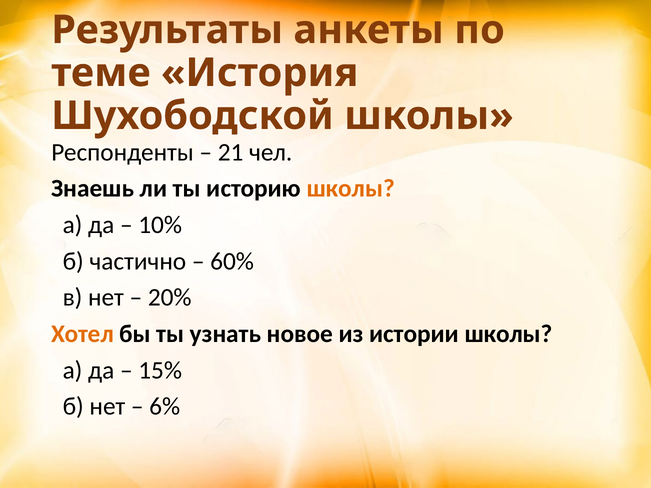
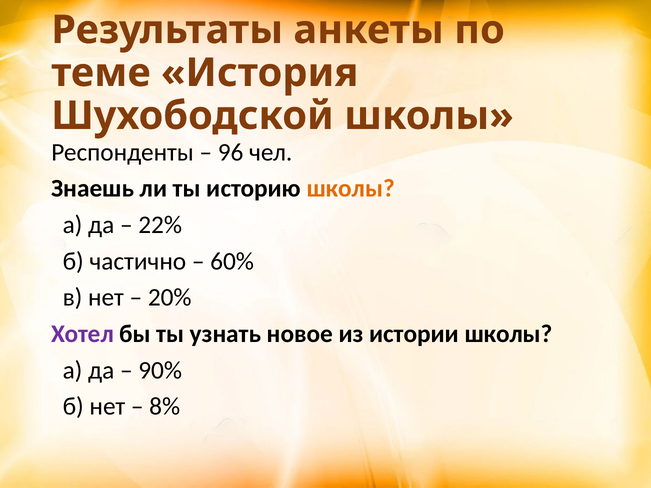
21: 21 -> 96 (231, 152)
10%: 10% -> 22% (160, 225)
Хотел colour: orange -> purple (83, 334)
15%: 15% -> 90% (160, 370)
6%: 6% -> 8% (165, 407)
